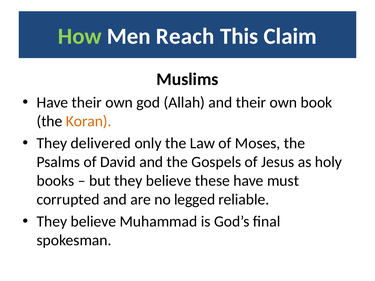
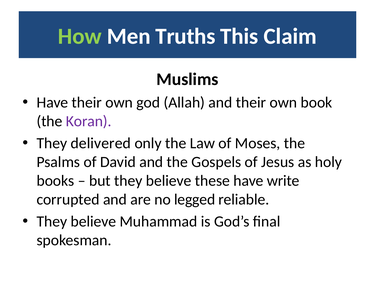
Reach: Reach -> Truths (185, 36)
Koran colour: orange -> purple (89, 121)
must: must -> write (283, 181)
